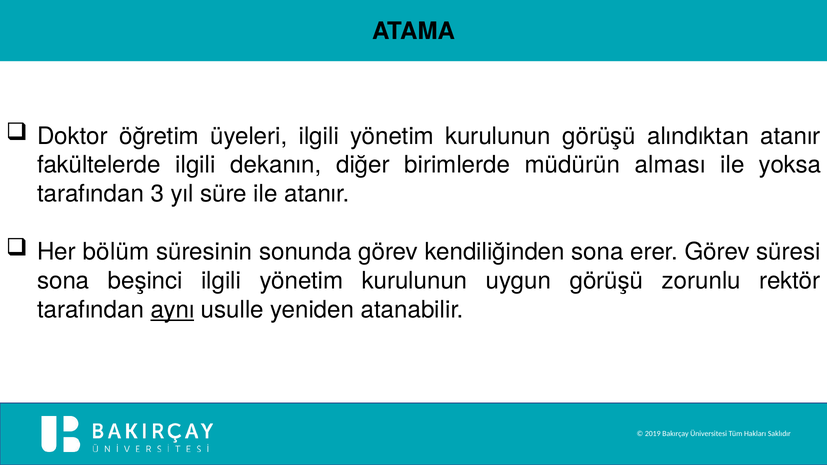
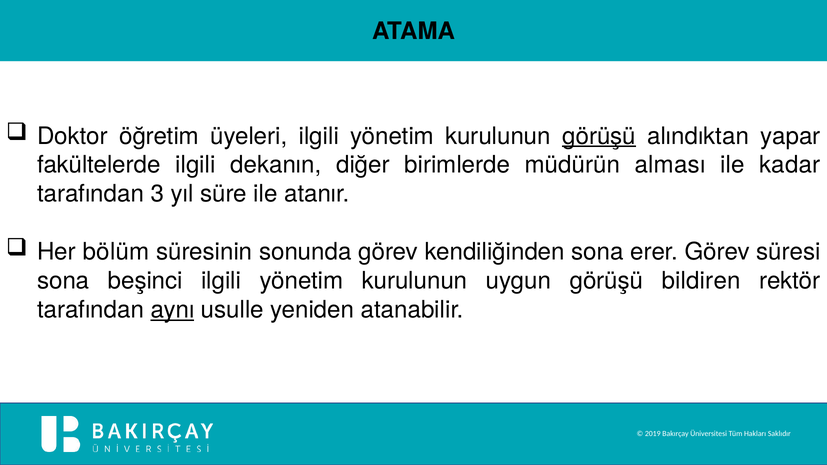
görüşü underline: none -> present (599, 136)
alındıktan atanır: atanır -> yapar (790, 136)
yoksa: yoksa -> kadar (790, 165)
zorunlu: zorunlu -> bildiren (701, 281)
